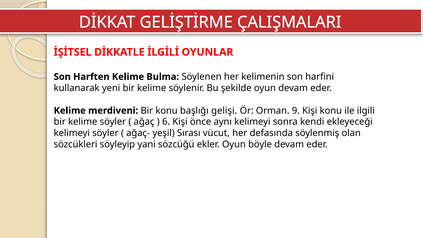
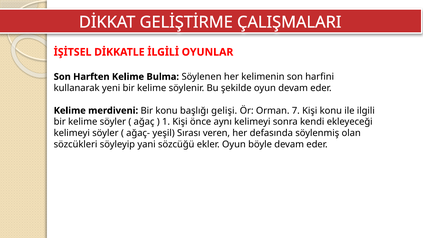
9: 9 -> 7 (296, 111)
6: 6 -> 1 (166, 122)
vücut: vücut -> veren (216, 133)
